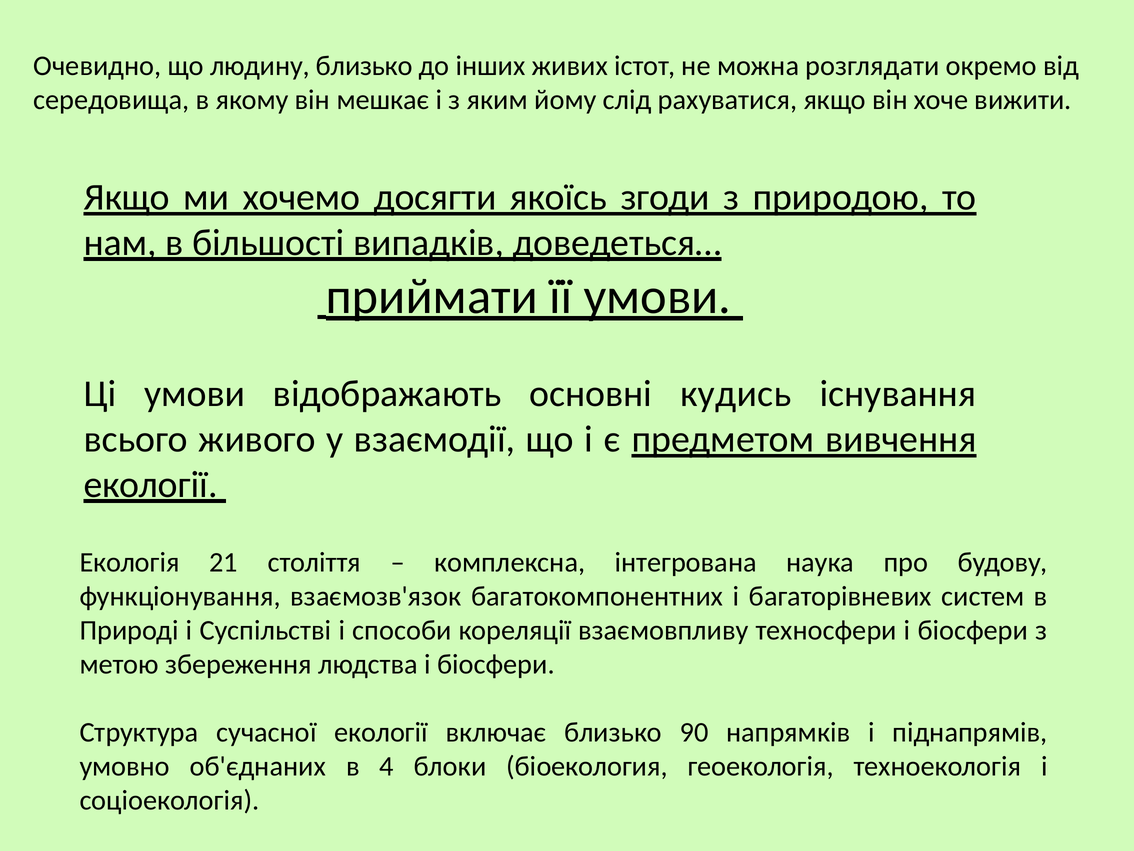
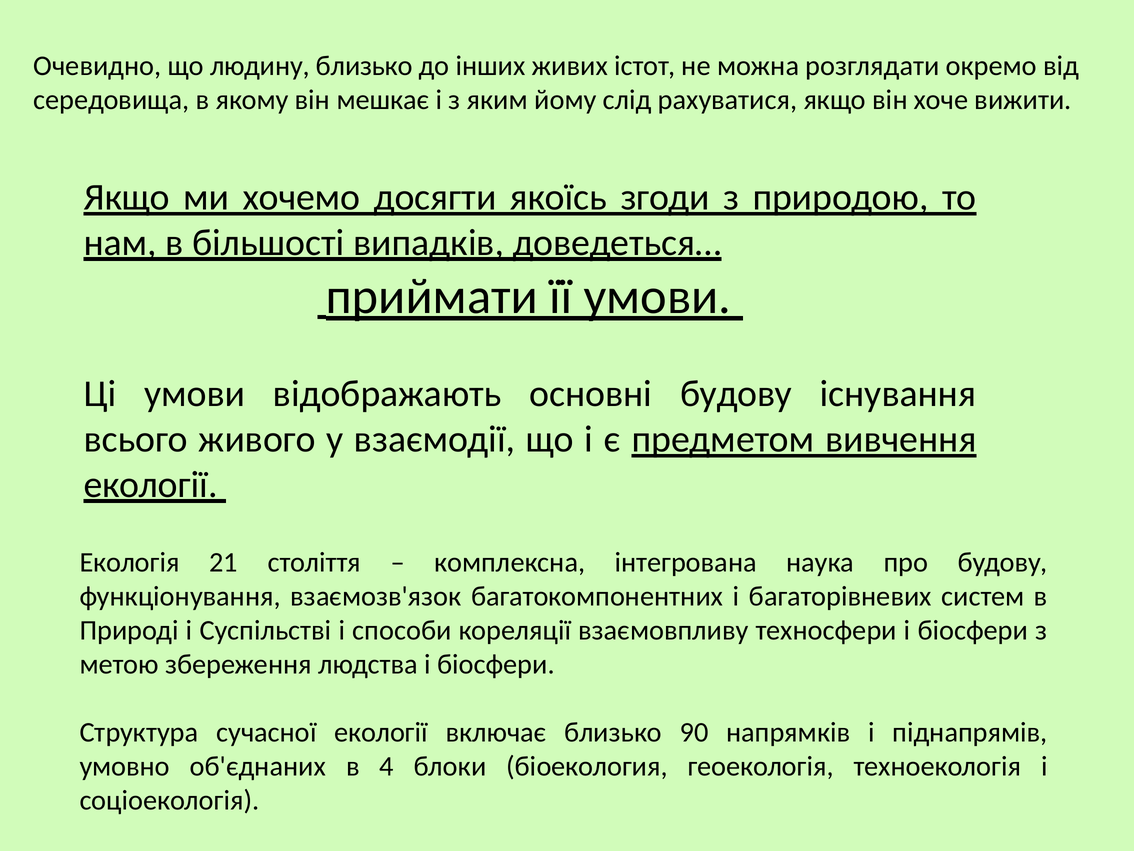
основні кудись: кудись -> будову (736, 394)
